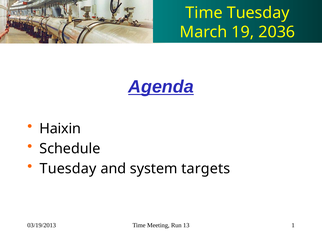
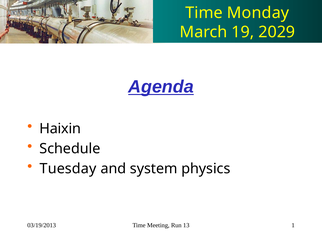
Time Tuesday: Tuesday -> Monday (258, 13)
2036: 2036 -> 2029 (277, 32)
targets: targets -> physics (206, 169)
